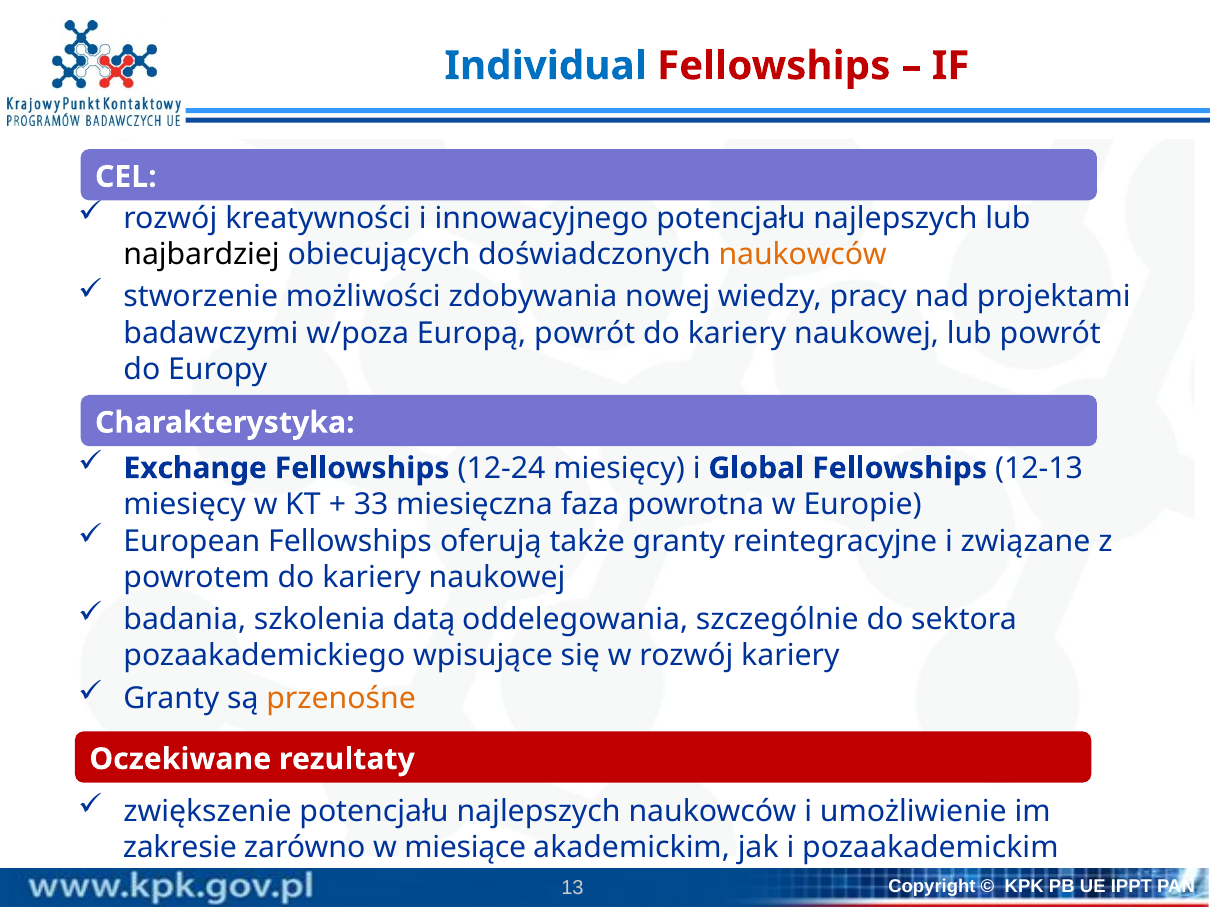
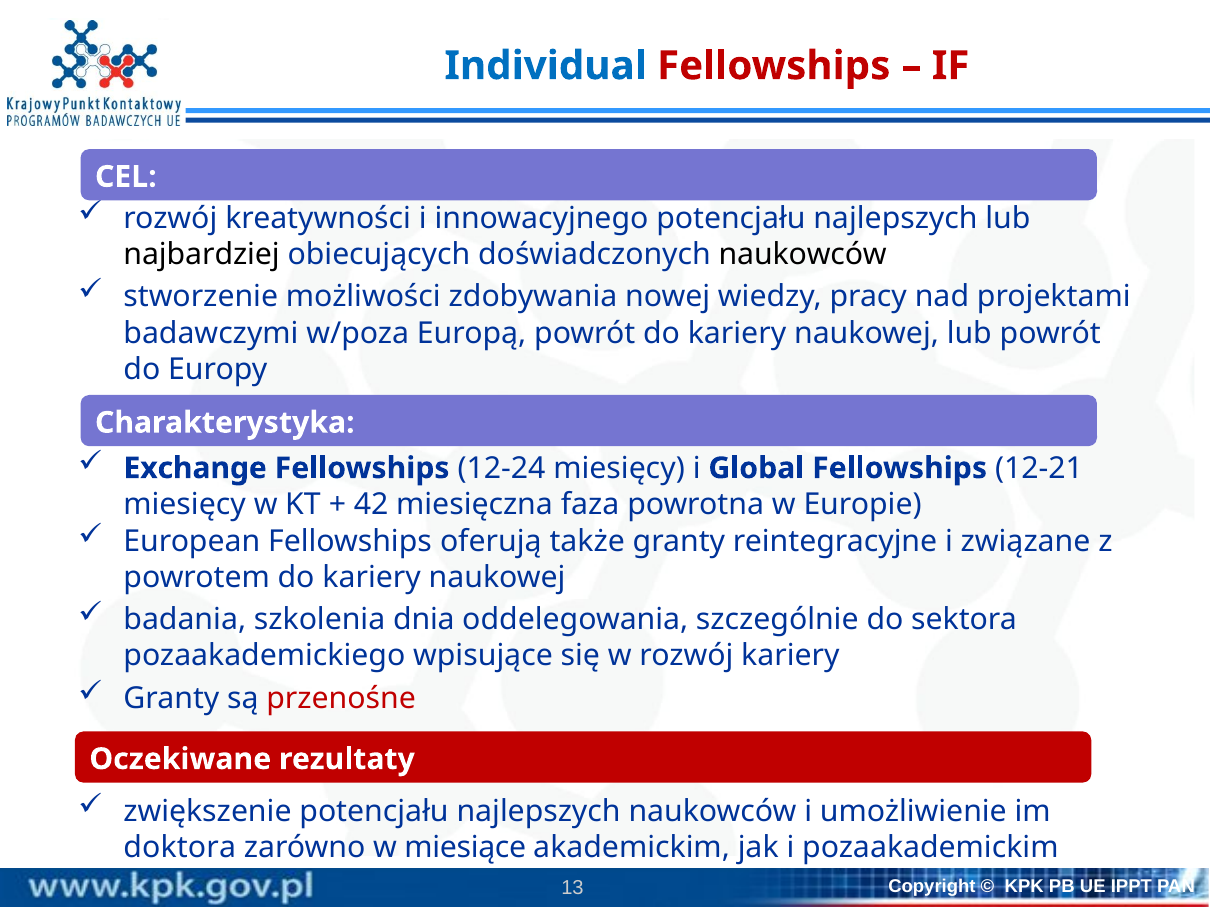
naukowców colour: orange -> black (803, 255)
12-13: 12-13 -> 12-21 (1039, 468)
33: 33 -> 42 (371, 505)
datą: datą -> dnia (424, 620)
przenośne colour: orange -> red (341, 699)
zakresie: zakresie -> doktora (180, 848)
